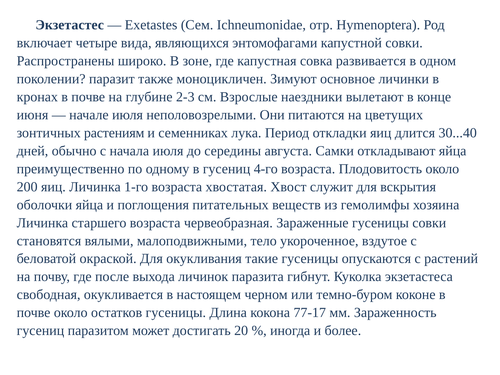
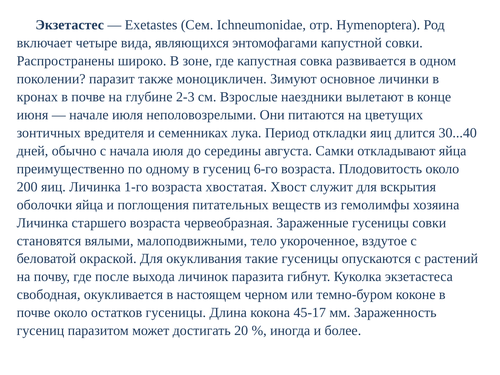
растениям: растениям -> вредителя (114, 133)
4-го: 4-го -> 6-го (266, 169)
77-17: 77-17 -> 45-17 (310, 313)
